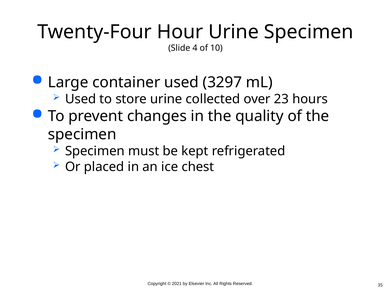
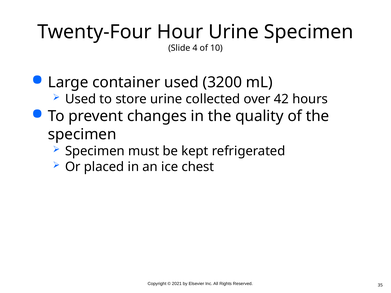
3297: 3297 -> 3200 (222, 82)
23: 23 -> 42 (281, 99)
